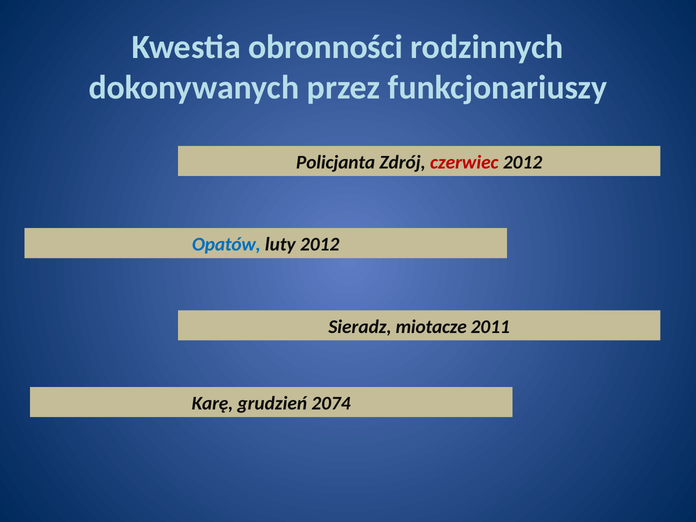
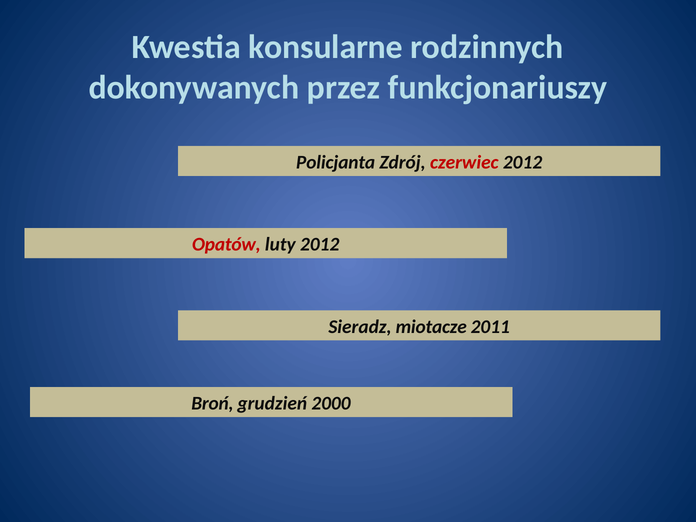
obronności: obronności -> konsularne (326, 47)
Opatów colour: blue -> red (226, 245)
Karę: Karę -> Broń (212, 403)
2074: 2074 -> 2000 (331, 403)
